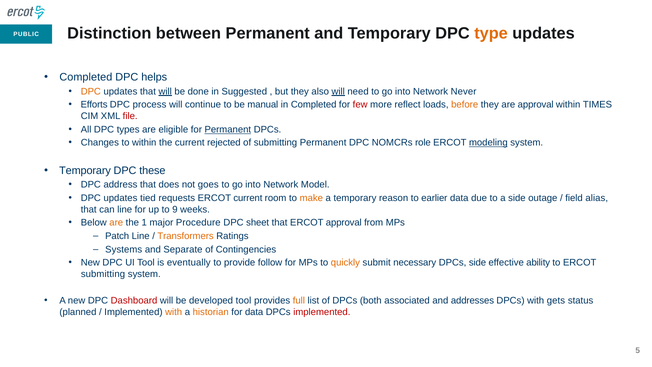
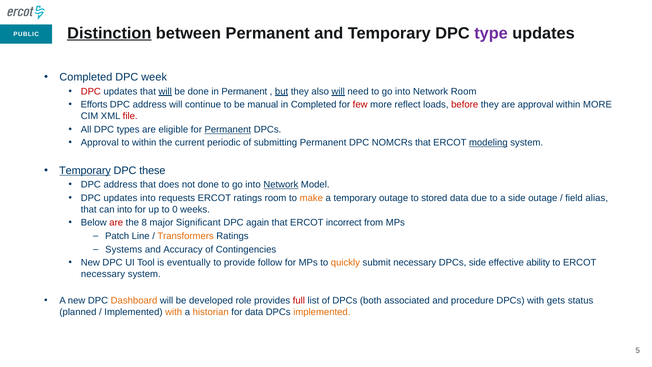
Distinction underline: none -> present (109, 33)
type colour: orange -> purple (491, 33)
helps: helps -> week (154, 77)
DPC colour: orange -> red (91, 91)
in Suggested: Suggested -> Permanent (244, 91)
but underline: none -> present (282, 91)
Network Never: Never -> Room (464, 91)
process: process -> address (150, 105)
before colour: orange -> red (465, 105)
within TIMES: TIMES -> MORE (597, 105)
Changes: Changes -> Approval (100, 143)
rejected: rejected -> periodic (224, 143)
NOMCRs role: role -> that (423, 143)
Temporary underline: none -> present (85, 171)
not goes: goes -> done (208, 185)
Network underline: none -> present (281, 185)
updates tied: tied -> into (148, 198)
ERCOT current: current -> ratings (248, 198)
temporary reason: reason -> outage (394, 198)
earlier: earlier -> stored (434, 198)
can line: line -> into (125, 209)
9: 9 -> 0 (175, 209)
are colour: orange -> red (116, 223)
1: 1 -> 8 (144, 223)
Procedure: Procedure -> Significant (198, 223)
sheet: sheet -> again (258, 223)
ERCOT approval: approval -> incorrect (344, 223)
Separate: Separate -> Accuracy (183, 249)
submitting: submitting -> necessary (103, 274)
Dashboard colour: red -> orange (134, 301)
developed tool: tool -> role (244, 301)
full colour: orange -> red (299, 301)
addresses: addresses -> procedure (472, 301)
implemented colour: red -> orange (322, 312)
